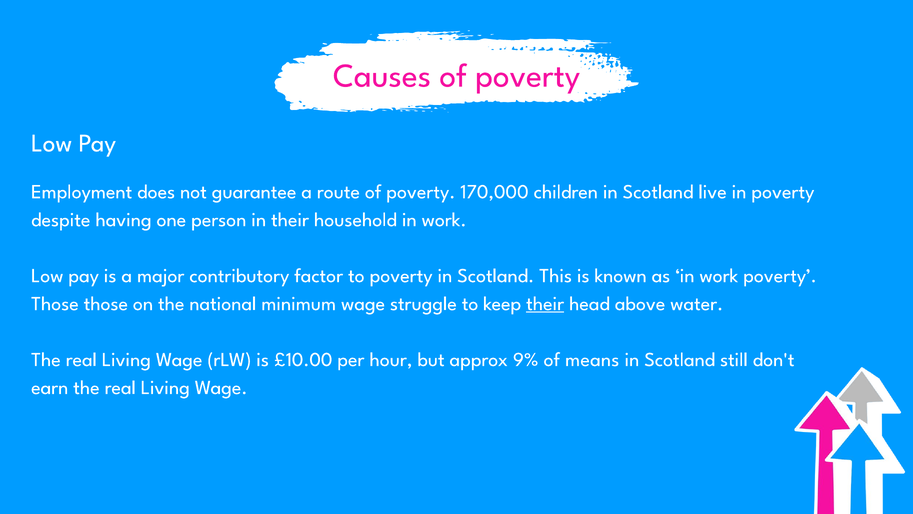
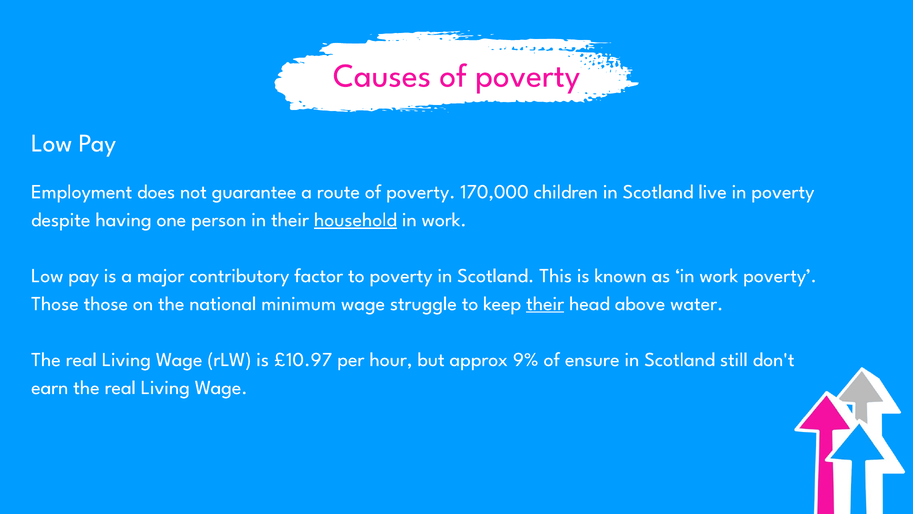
household underline: none -> present (356, 219)
£10.00: £10.00 -> £10.97 (303, 359)
means: means -> ensure (592, 359)
